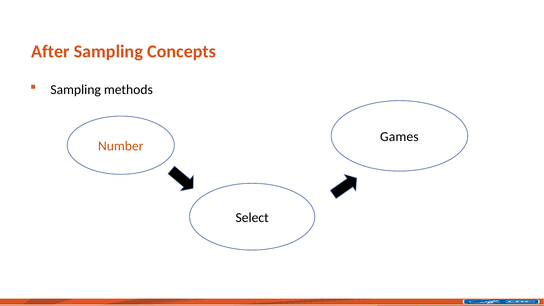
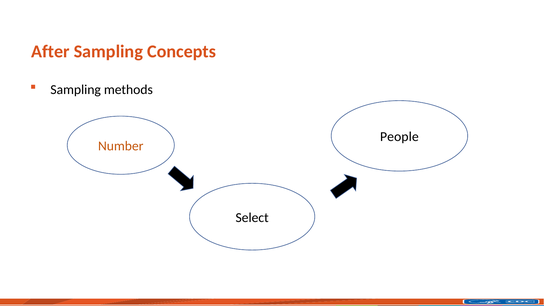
Games: Games -> People (399, 137)
